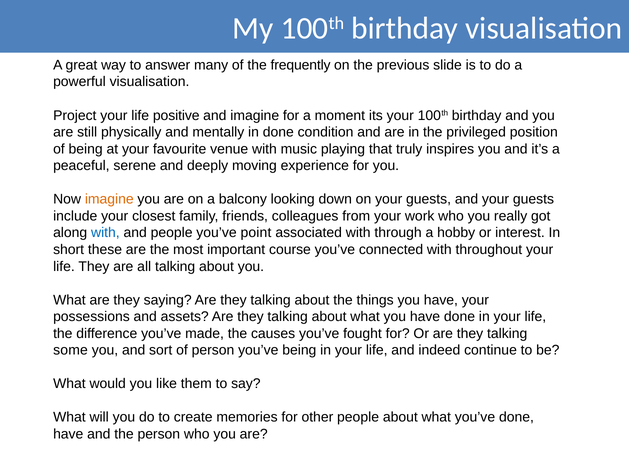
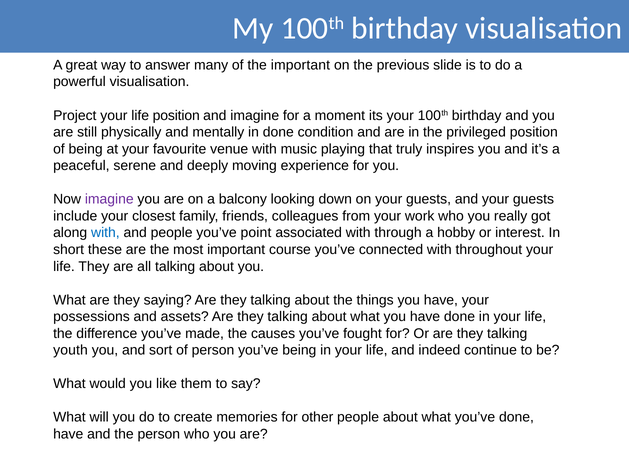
the frequently: frequently -> important (300, 65)
life positive: positive -> position (176, 115)
imagine colour: orange -> purple (109, 199)
some: some -> youth (71, 350)
